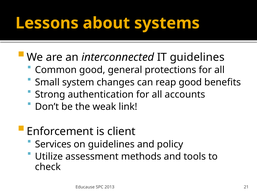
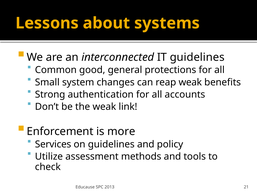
reap good: good -> weak (190, 82)
client: client -> more (121, 131)
